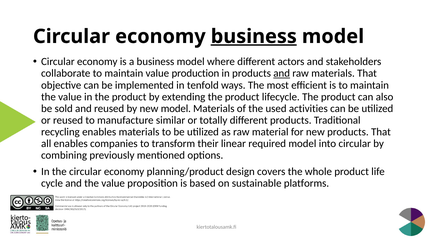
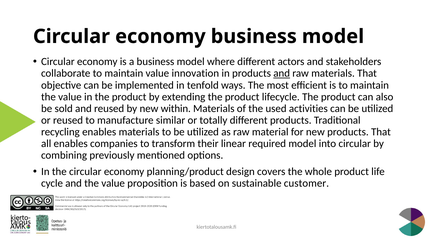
business underline: present -> none (254, 36)
production: production -> innovation (195, 73)
new model: model -> within (176, 108)
platforms: platforms -> customer (306, 183)
